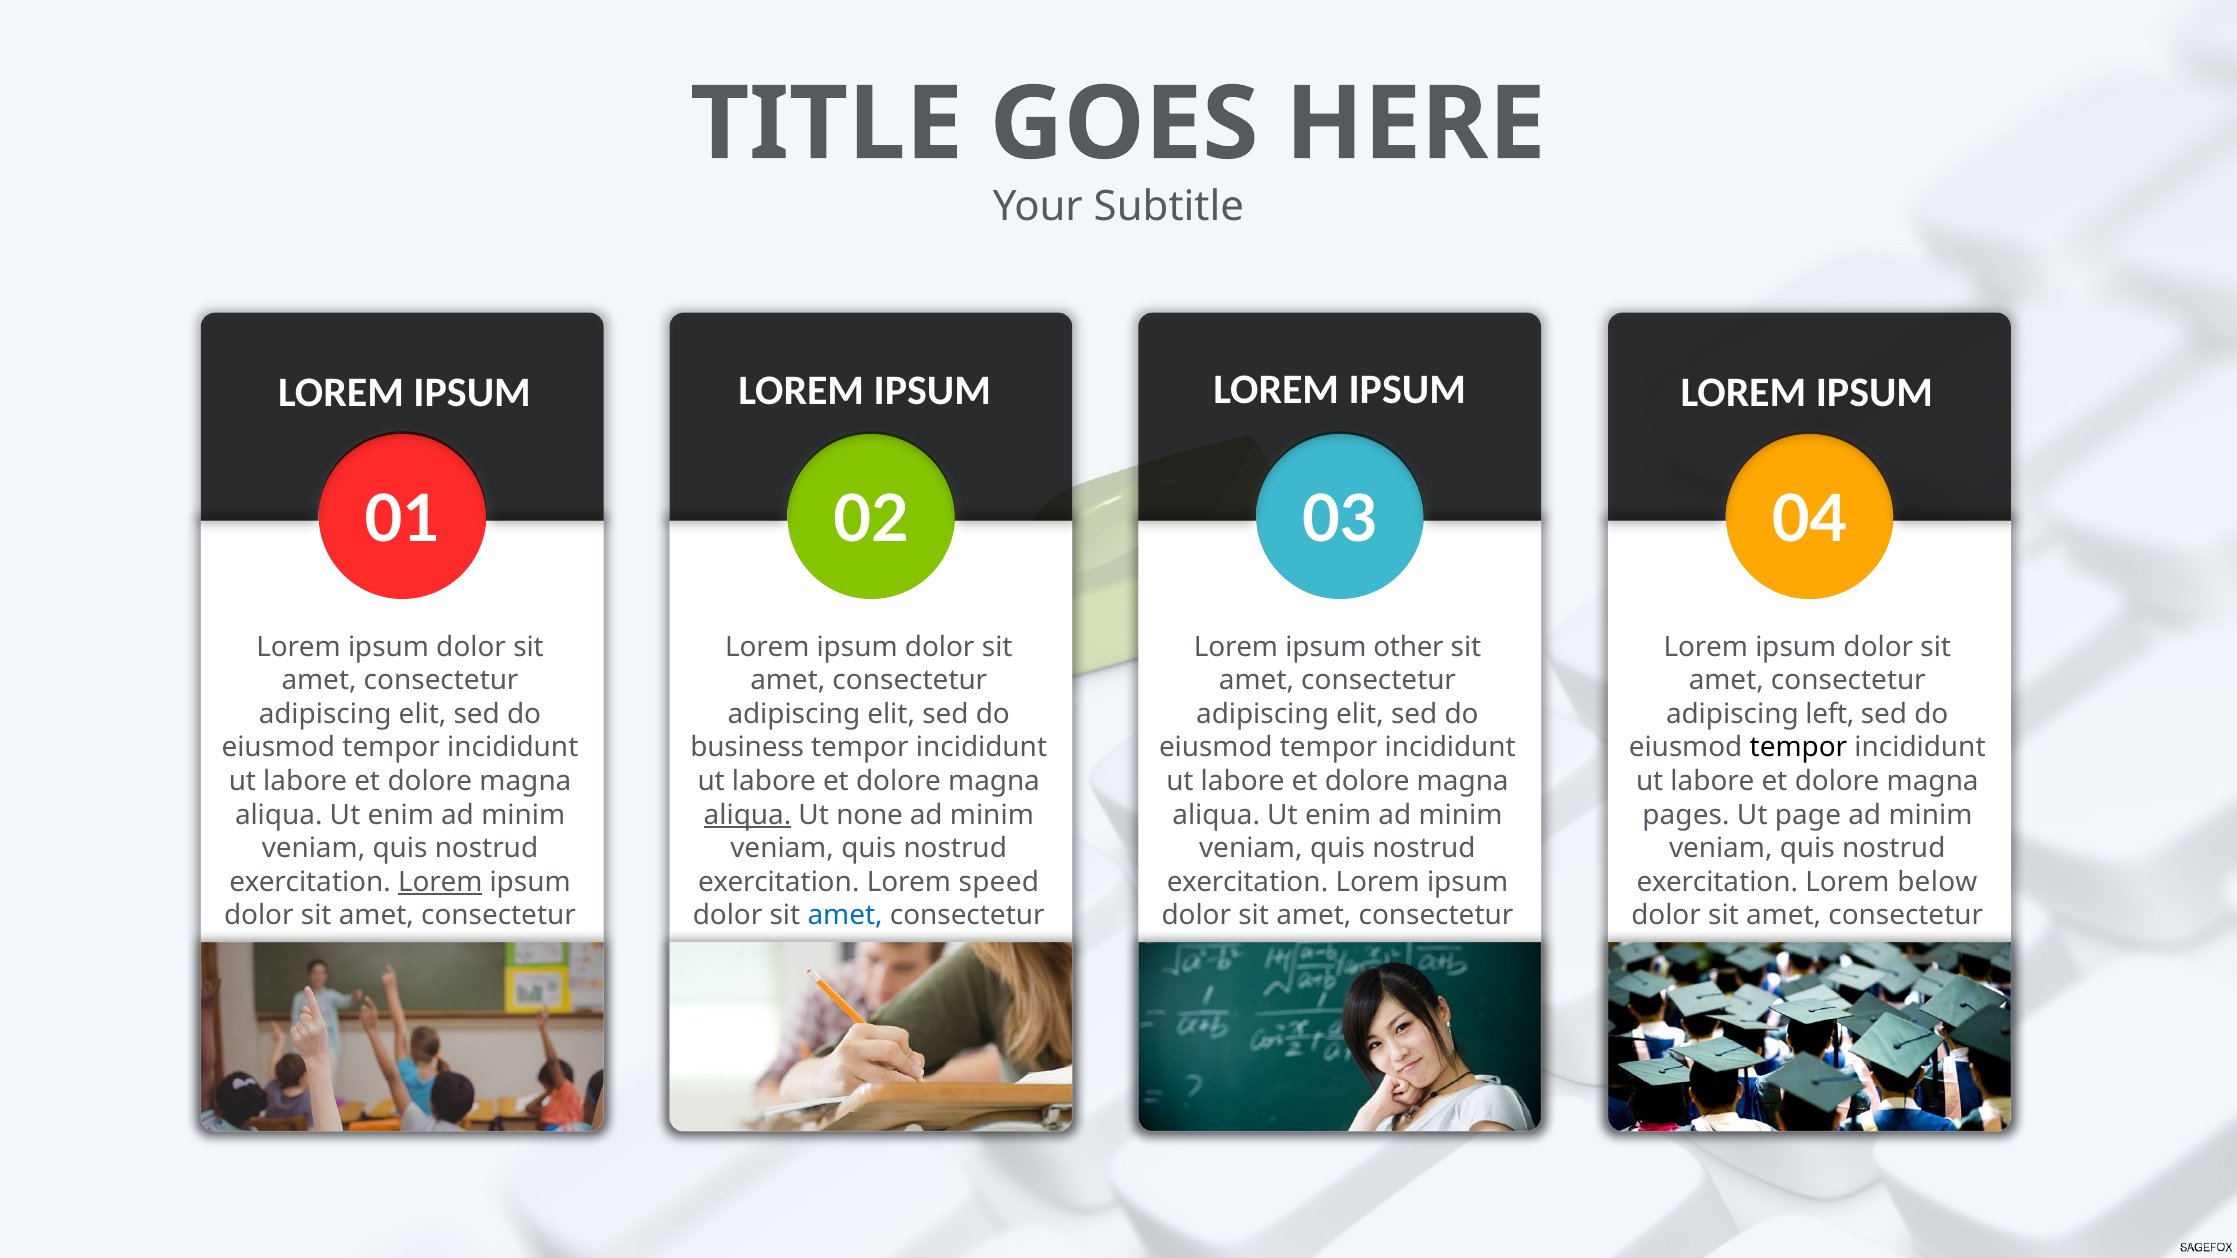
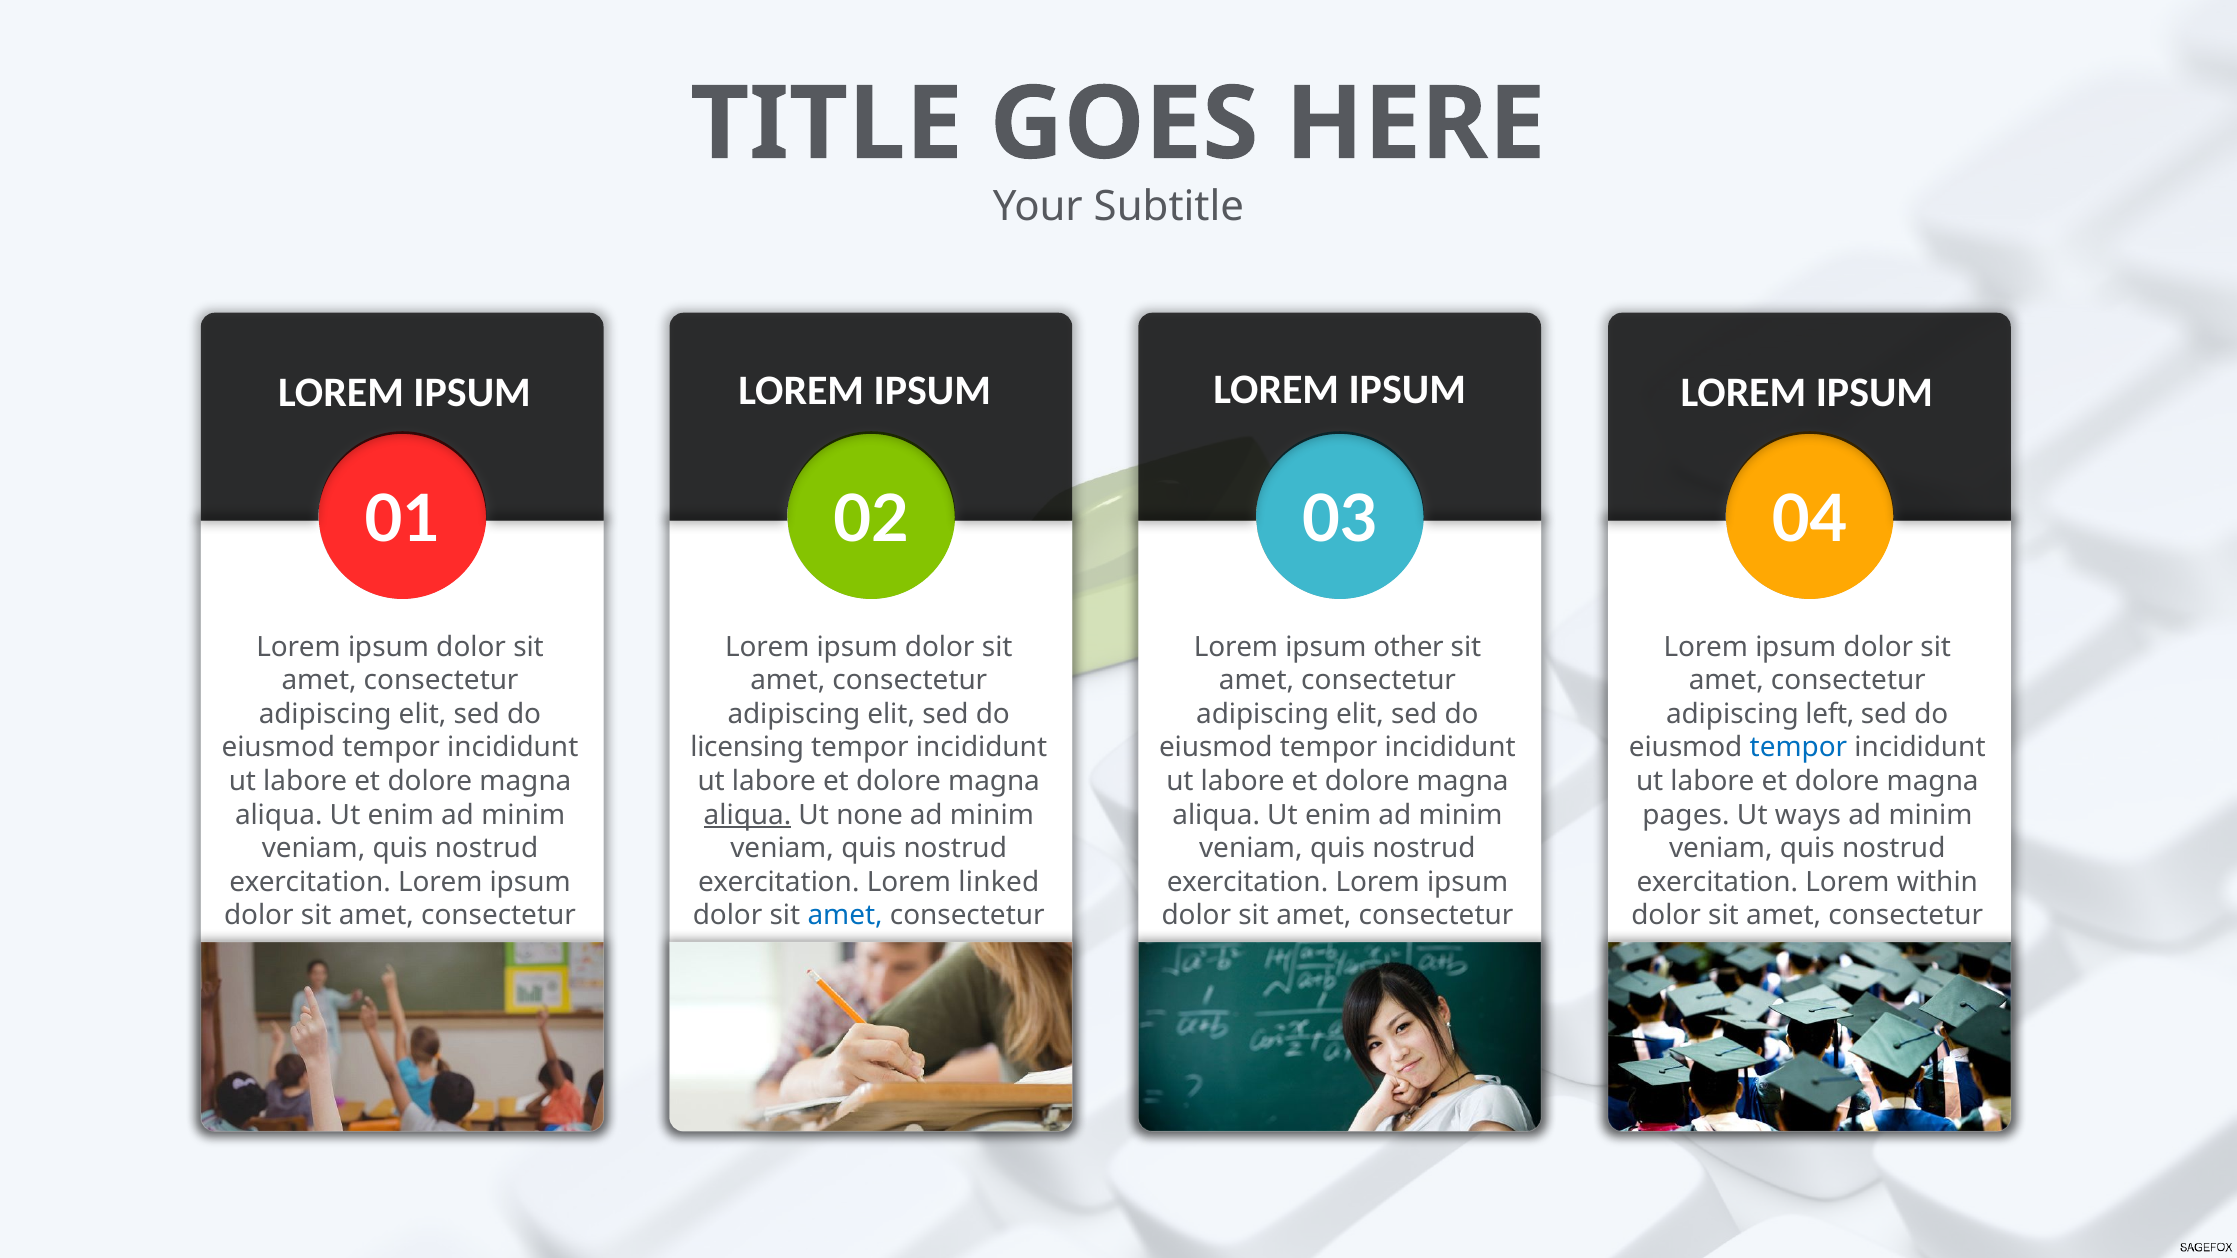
business: business -> licensing (747, 748)
tempor colour: black -> blue (1799, 748)
page: page -> ways (1808, 815)
Lorem underline: present -> none (440, 882)
speed: speed -> linked (999, 882)
below: below -> within (1937, 882)
